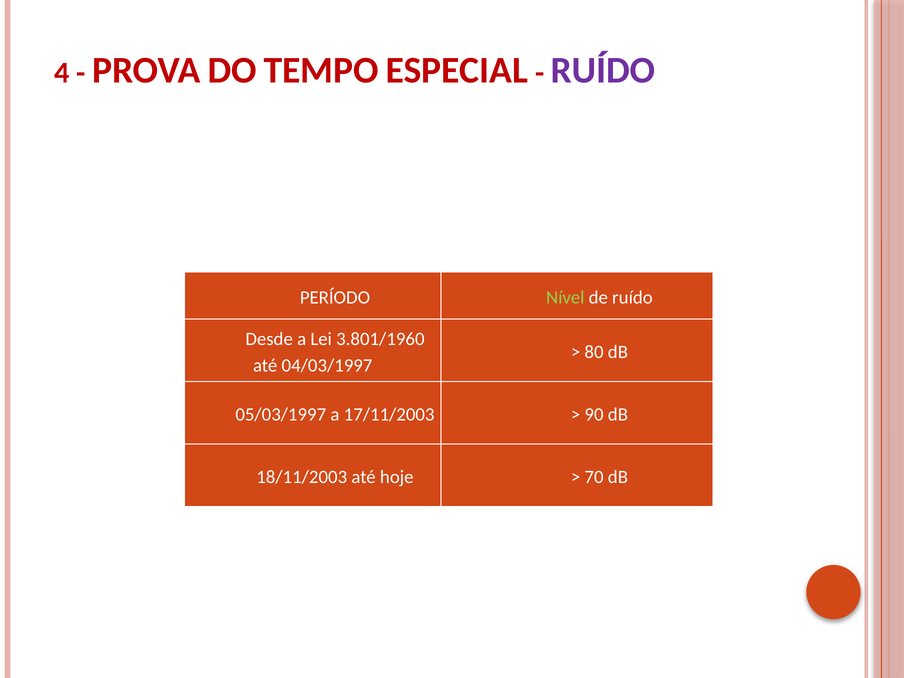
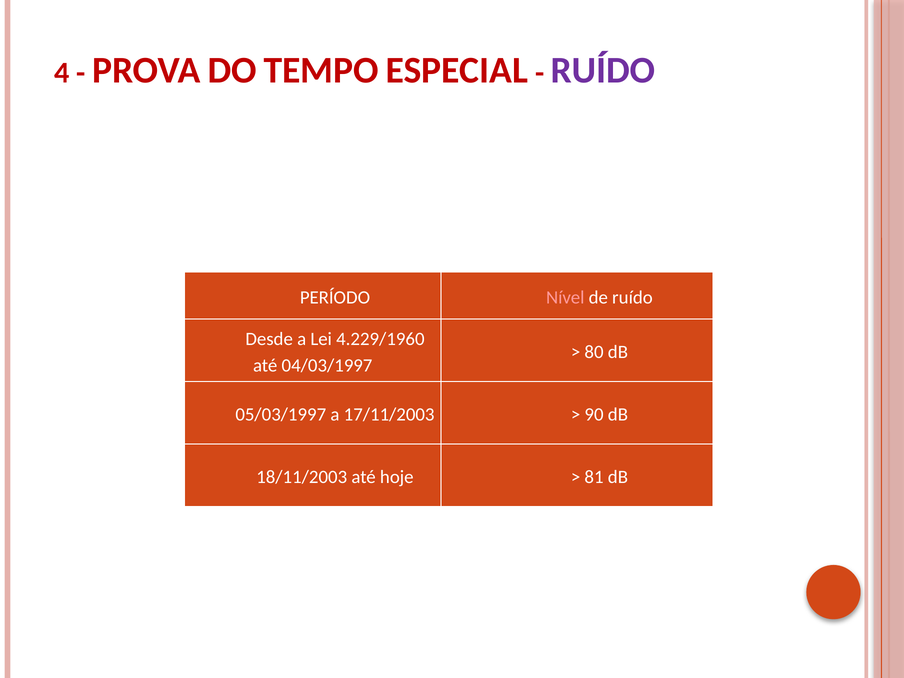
Nível colour: light green -> pink (565, 297)
3.801/1960: 3.801/1960 -> 4.229/1960 (380, 339)
70: 70 -> 81 (594, 477)
